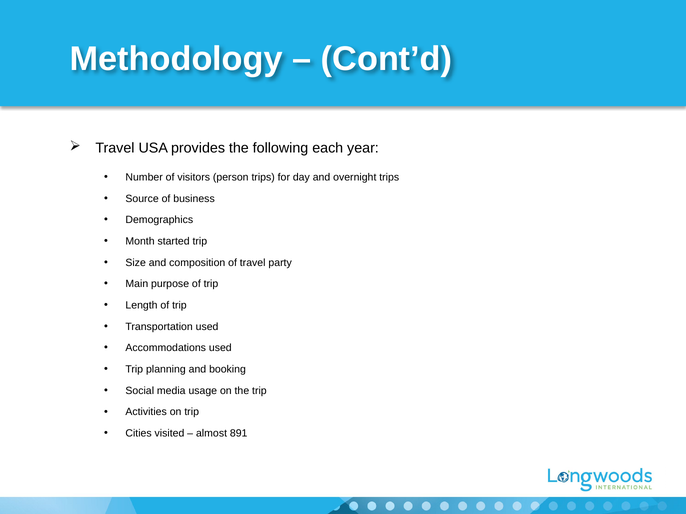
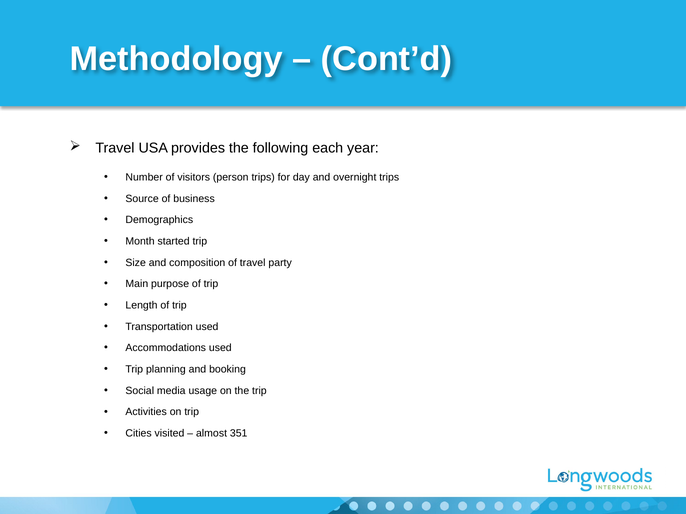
891: 891 -> 351 (239, 434)
